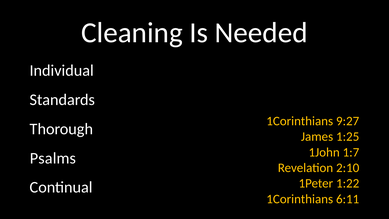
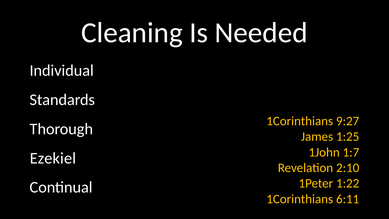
Psalms: Psalms -> Ezekiel (53, 158)
